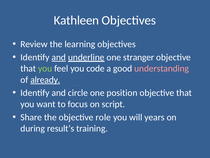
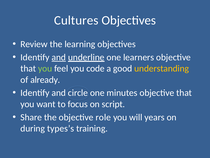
Kathleen: Kathleen -> Cultures (76, 20)
stranger: stranger -> learners (139, 57)
understanding colour: pink -> yellow (162, 68)
already underline: present -> none (45, 80)
position: position -> minutes (122, 93)
result’s: result’s -> types’s (61, 128)
